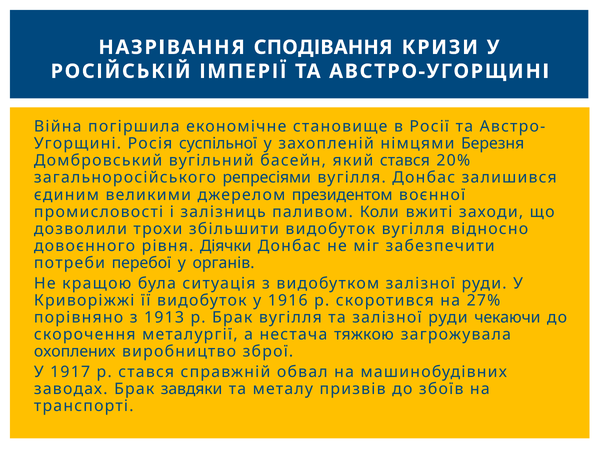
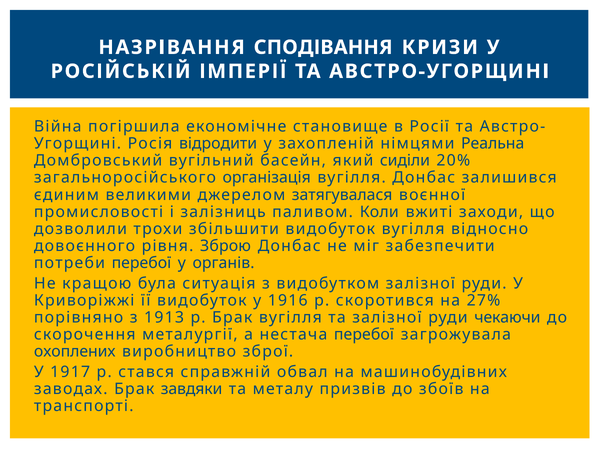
суспільної: суспільної -> відродити (218, 144)
Березня: Березня -> Реальна (493, 144)
який стався: стався -> сиділи (405, 161)
репресіями: репресіями -> організація (267, 178)
президентом: президентом -> затягувалася (342, 195)
Діячки: Діячки -> Зброю (226, 246)
нестача тяжкою: тяжкою -> перебої (364, 335)
